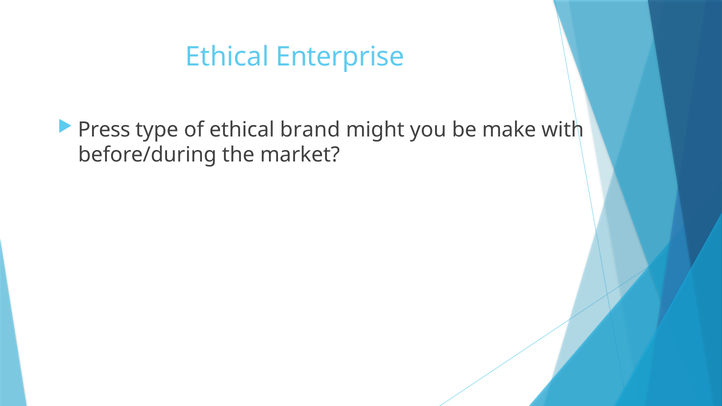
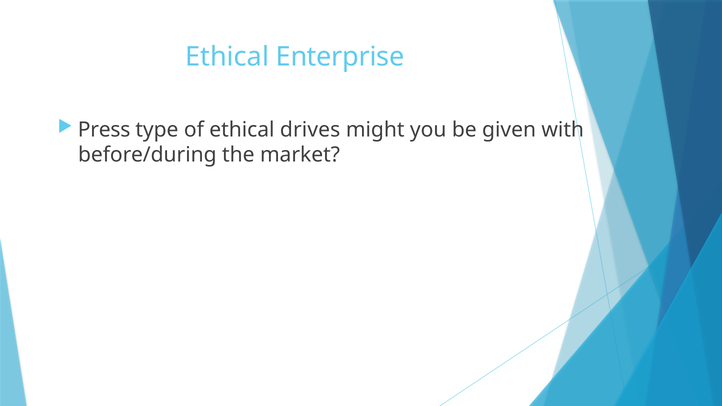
brand: brand -> drives (310, 130)
make: make -> given (509, 130)
